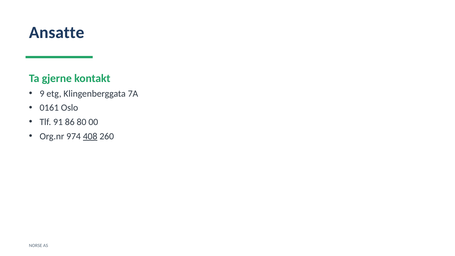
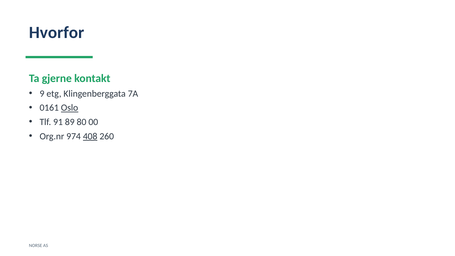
Ansatte: Ansatte -> Hvorfor (57, 32)
Oslo underline: none -> present (70, 108)
86: 86 -> 89 (70, 122)
